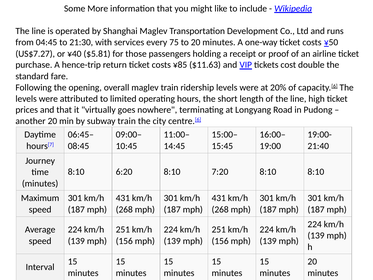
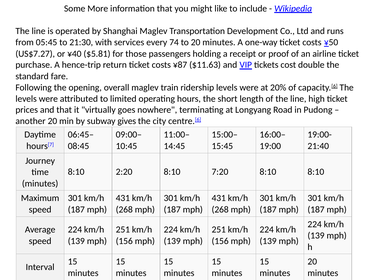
04:45: 04:45 -> 05:45 (47, 42)
75: 75 -> 74 (174, 42)
¥85: ¥85 -> ¥87 (180, 65)
subway train: train -> gives (127, 121)
6:20: 6:20 -> 2:20 (124, 172)
